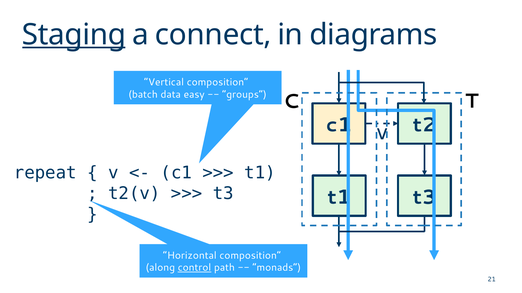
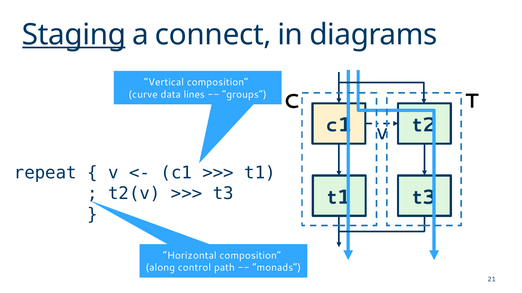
batch: batch -> curve (143, 95)
easy: easy -> lines (194, 95)
control underline: present -> none (194, 268)
